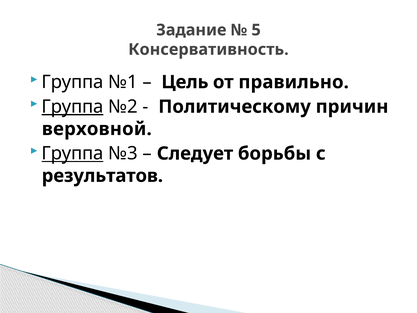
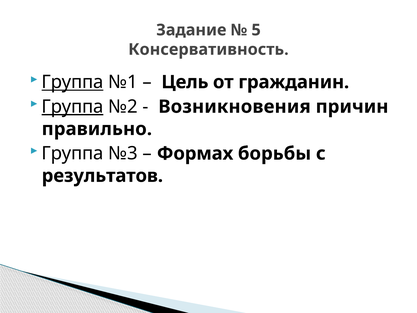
Группа underline: none -> present (73, 82)
правильно: правильно -> гражданин (294, 82)
Политическому: Политическому -> Возникновения (234, 107)
верховной: верховной -> правильно (97, 129)
Группа underline: present -> none (73, 153)
Следует: Следует -> Формах (195, 153)
